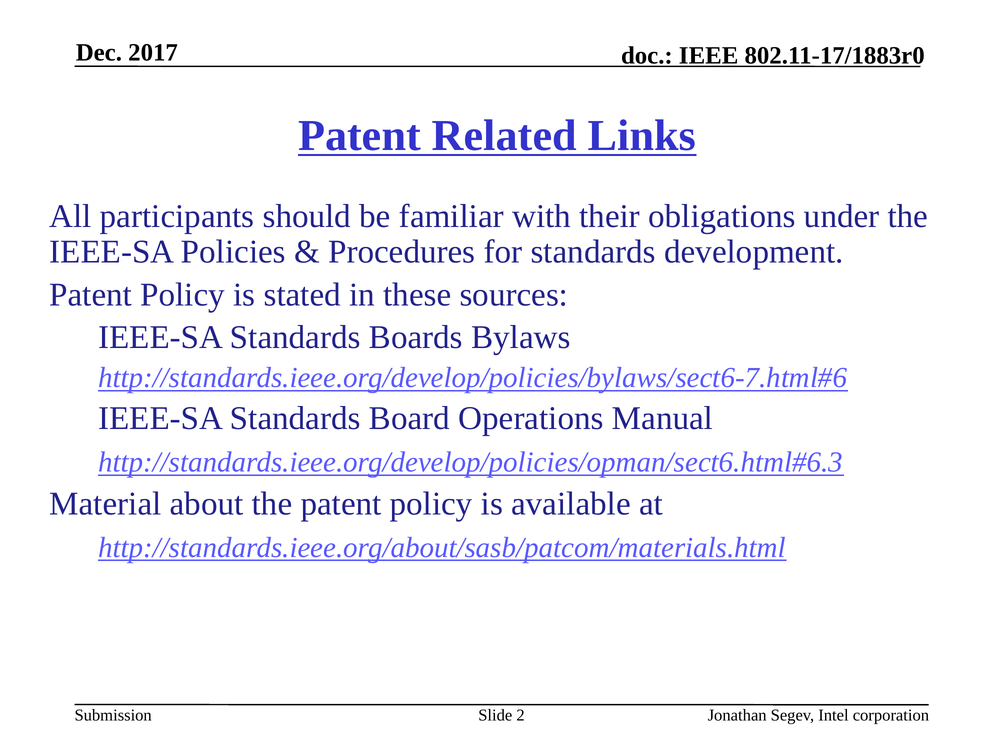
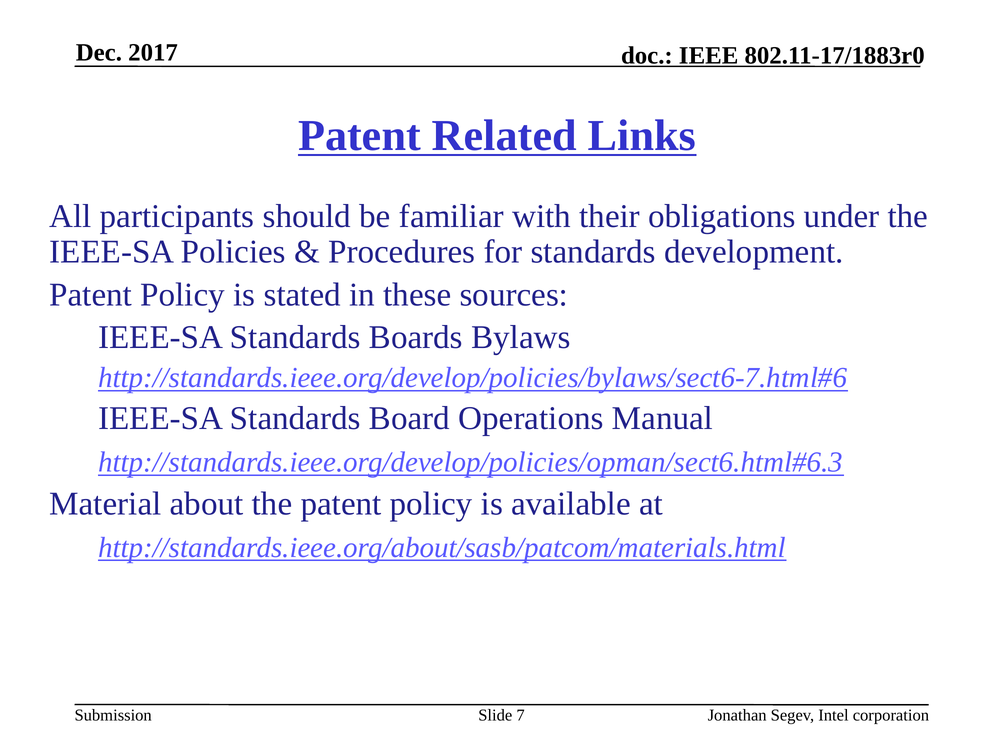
2: 2 -> 7 (521, 716)
